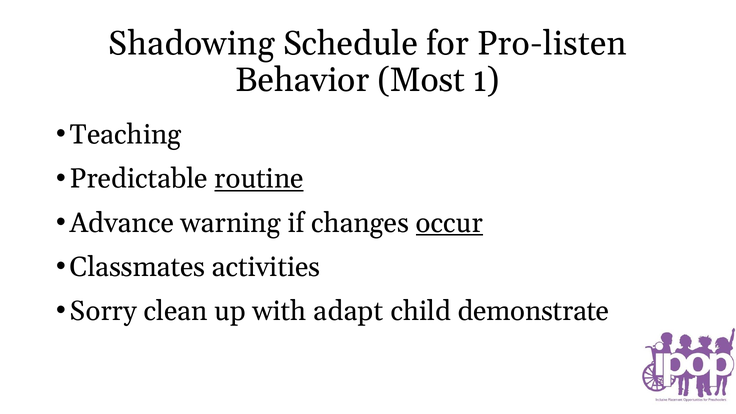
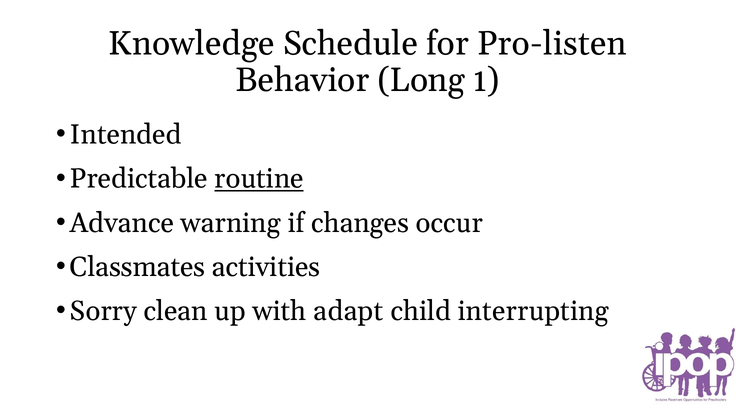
Shadowing: Shadowing -> Knowledge (192, 44)
Most: Most -> Long (421, 80)
Teaching: Teaching -> Intended (126, 135)
occur underline: present -> none (449, 223)
demonstrate: demonstrate -> interrupting (533, 311)
